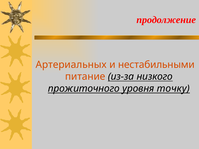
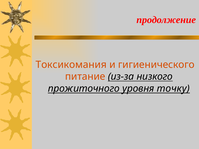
Артериальных: Артериальных -> Токсикомания (71, 65)
нестабильными: нестабильными -> гигиенического (156, 65)
